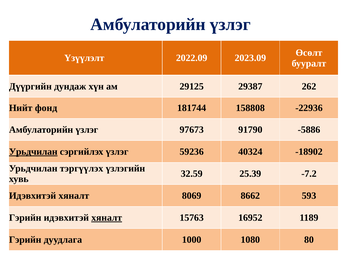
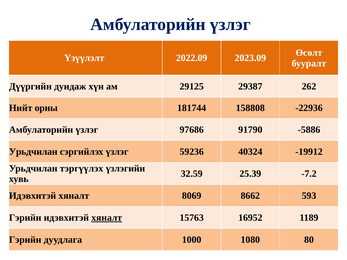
фонд: фонд -> орны (46, 108)
97673: 97673 -> 97686 (192, 130)
Урьдчилан underline: present -> none (33, 152)
-18902: -18902 -> -19912 (309, 152)
